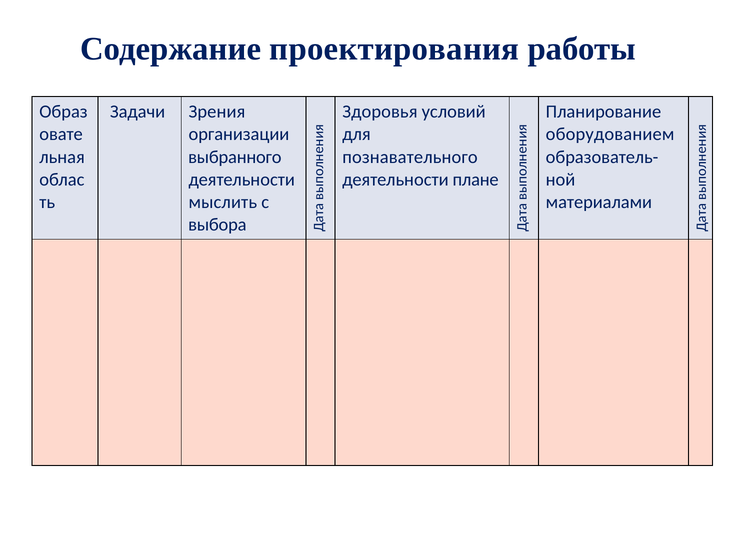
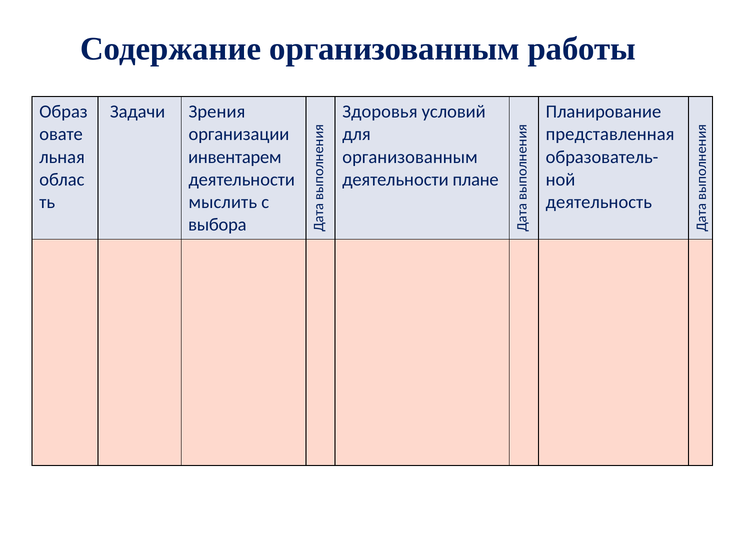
Содержание проектирования: проектирования -> организованным (395, 49)
оборудованием: оборудованием -> представленная (610, 134)
выбранного: выбранного -> инвентарем (235, 157)
познавательного: познавательного -> организованным (410, 157)
материалами: материалами -> деятельность (599, 202)
